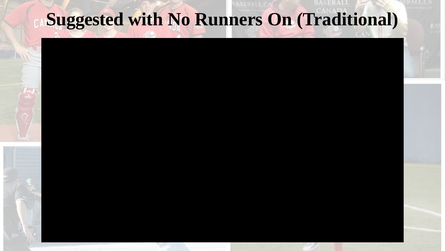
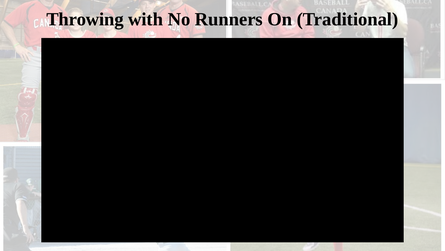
Suggested: Suggested -> Throwing (85, 19)
